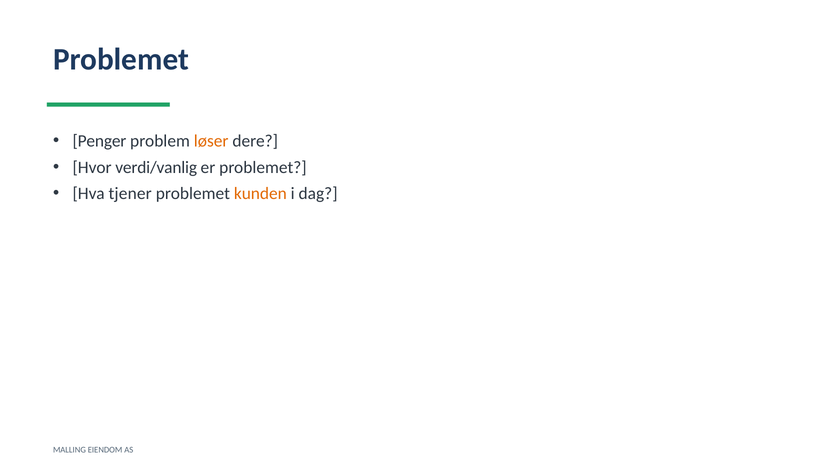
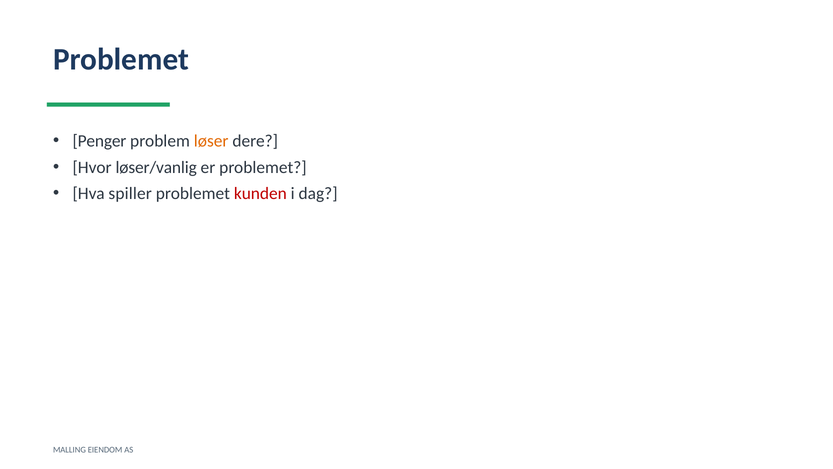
verdi/vanlig: verdi/vanlig -> løser/vanlig (156, 167)
tjener: tjener -> spiller (130, 193)
kunden colour: orange -> red (260, 193)
